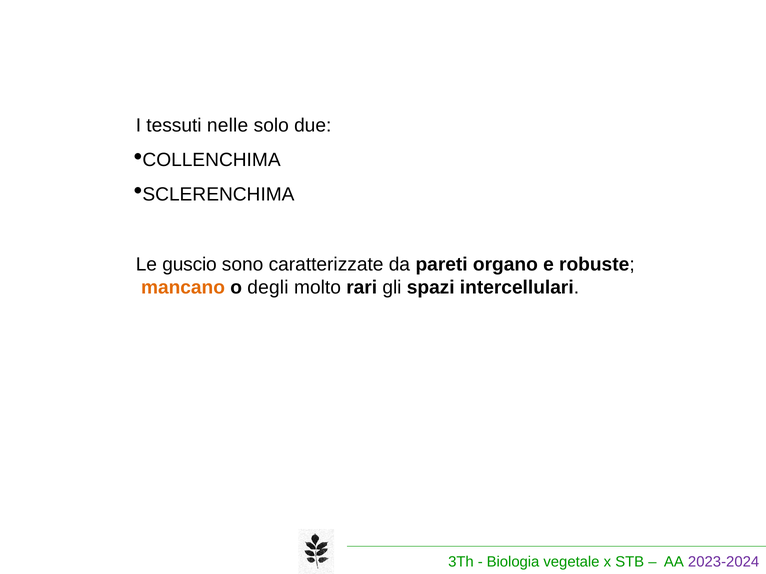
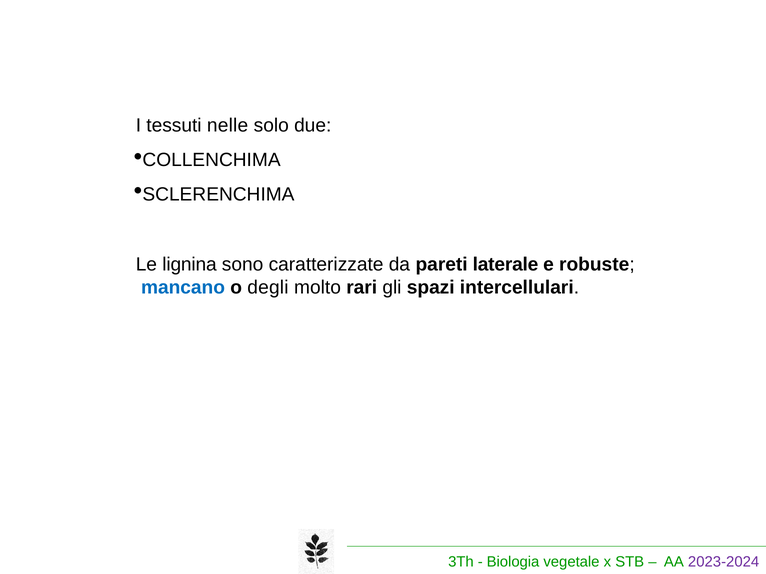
guscio: guscio -> lignina (190, 265)
organo: organo -> laterale (506, 265)
mancano colour: orange -> blue (183, 288)
